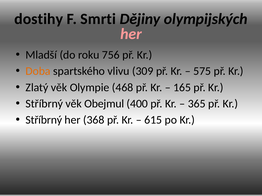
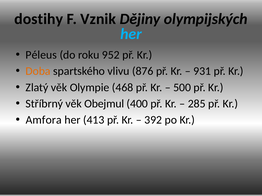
Smrti: Smrti -> Vznik (98, 19)
her colour: pink -> light blue (131, 34)
Mladší: Mladší -> Péleus (41, 55)
756: 756 -> 952 (111, 55)
309: 309 -> 876 (143, 71)
575: 575 -> 931 (202, 71)
165: 165 -> 500 (182, 88)
365: 365 -> 285 (197, 104)
Stříbrný: Stříbrný -> Amfora (44, 120)
368: 368 -> 413 (94, 120)
615: 615 -> 392 (153, 120)
